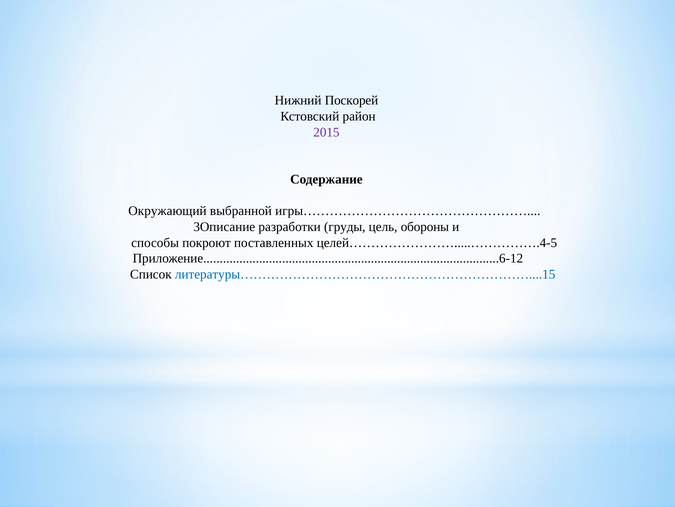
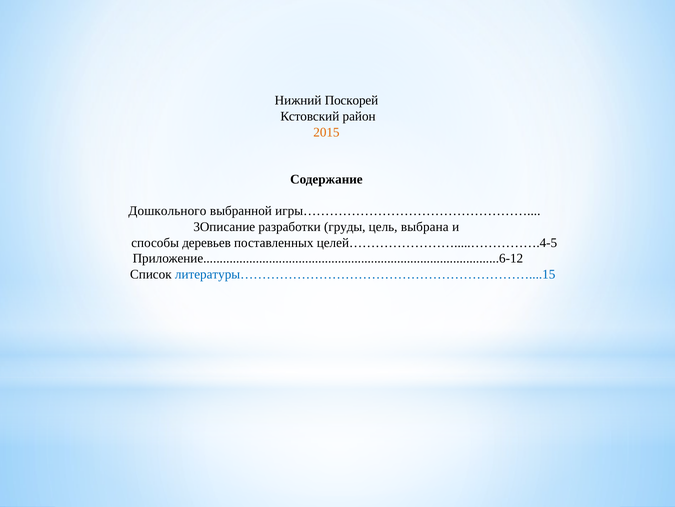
2015 colour: purple -> orange (326, 132)
Окружающий: Окружающий -> Дошкольного (167, 211)
обороны: обороны -> выбрана (425, 227)
покроют: покроют -> деревьев (207, 242)
